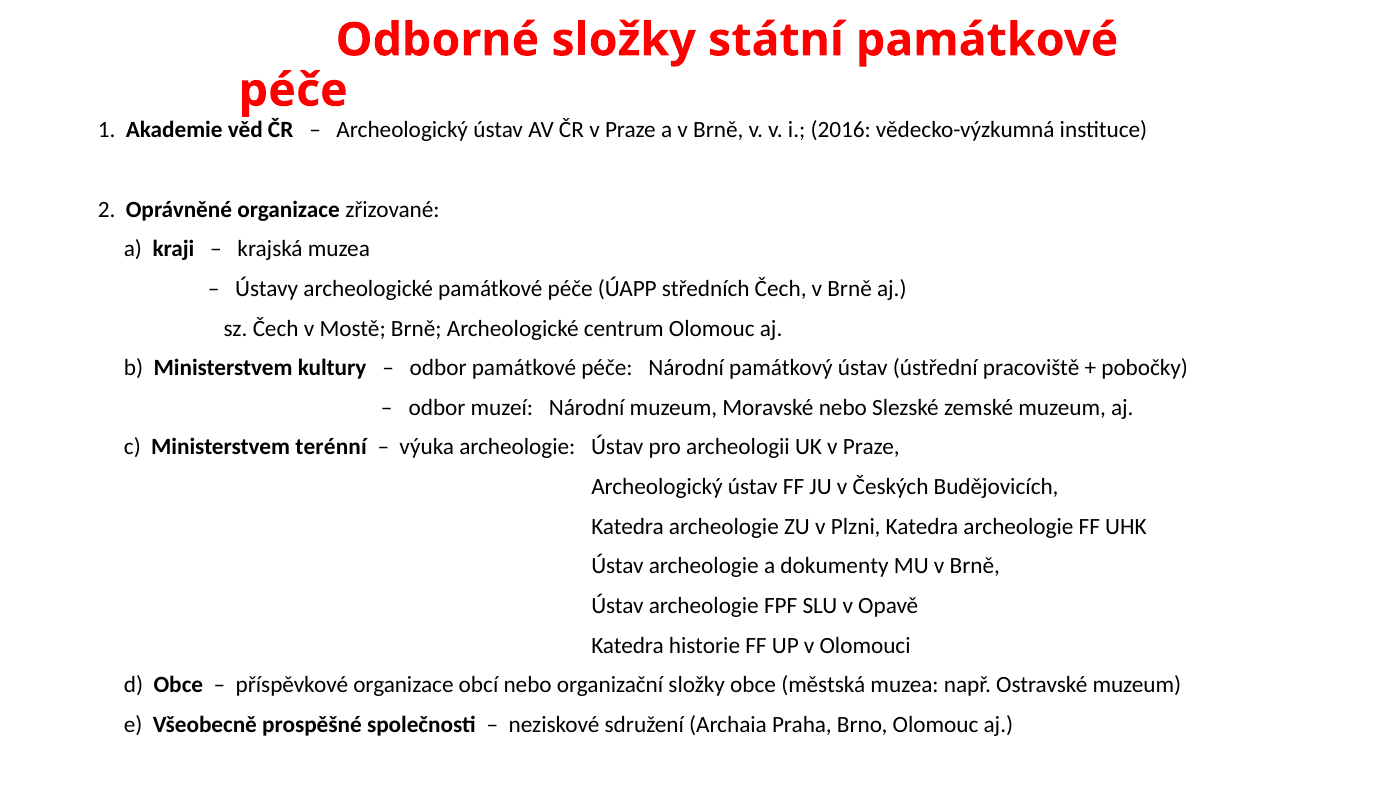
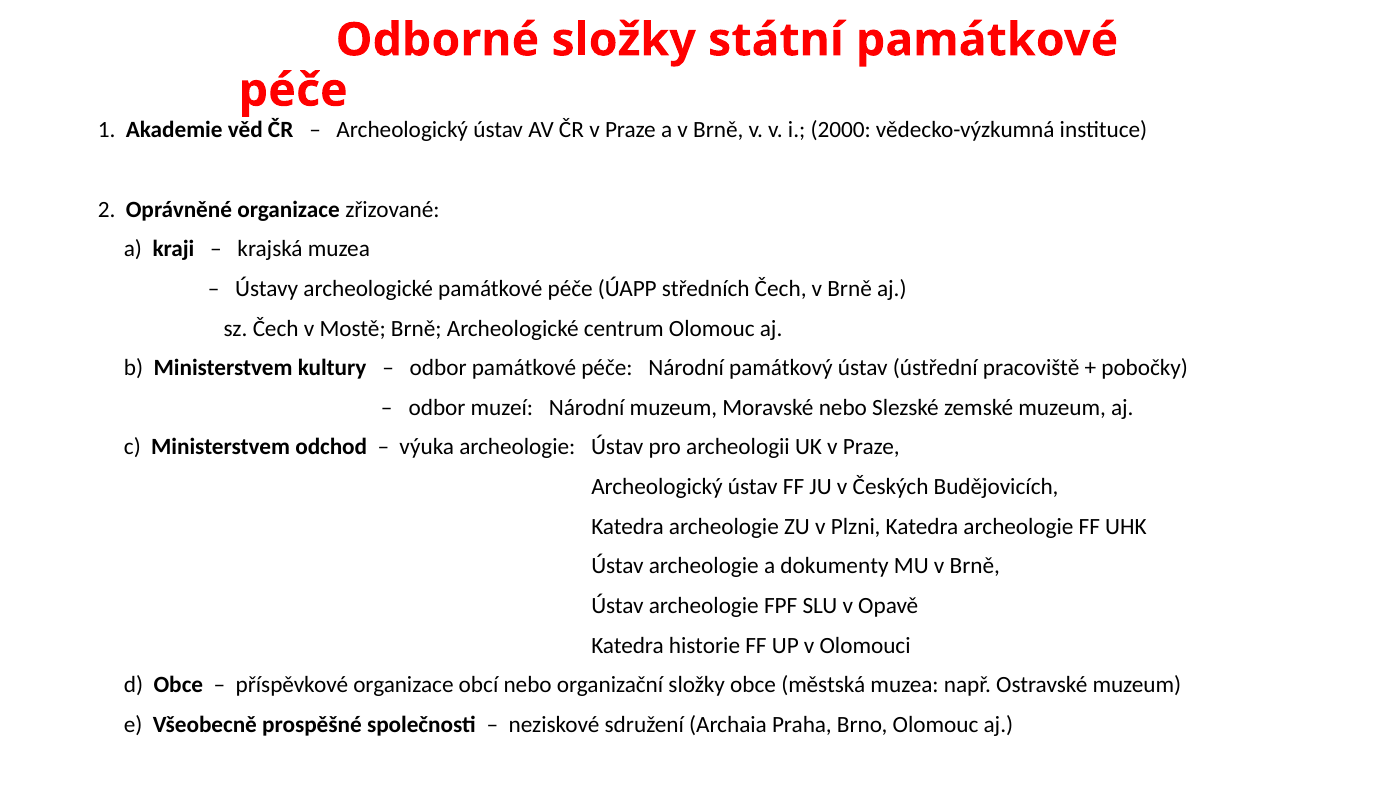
2016: 2016 -> 2000 (841, 130)
terénní: terénní -> odchod (331, 447)
